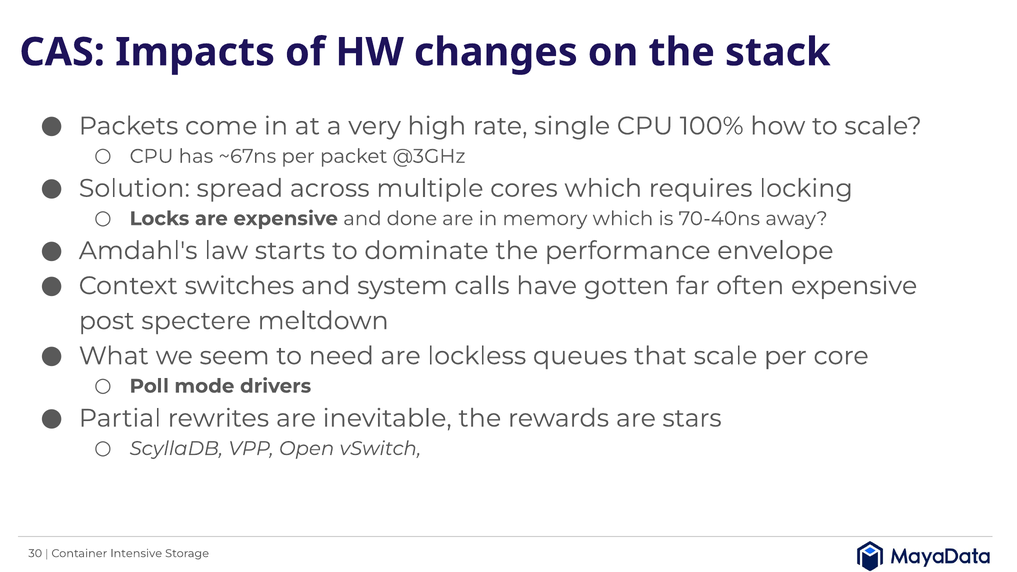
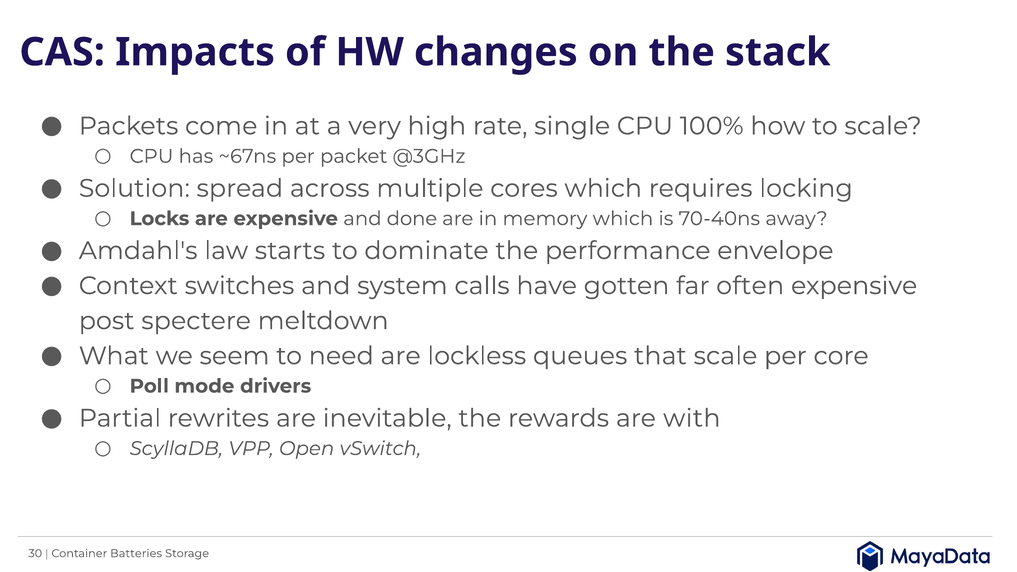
stars: stars -> with (692, 418)
Intensive: Intensive -> Batteries (136, 554)
